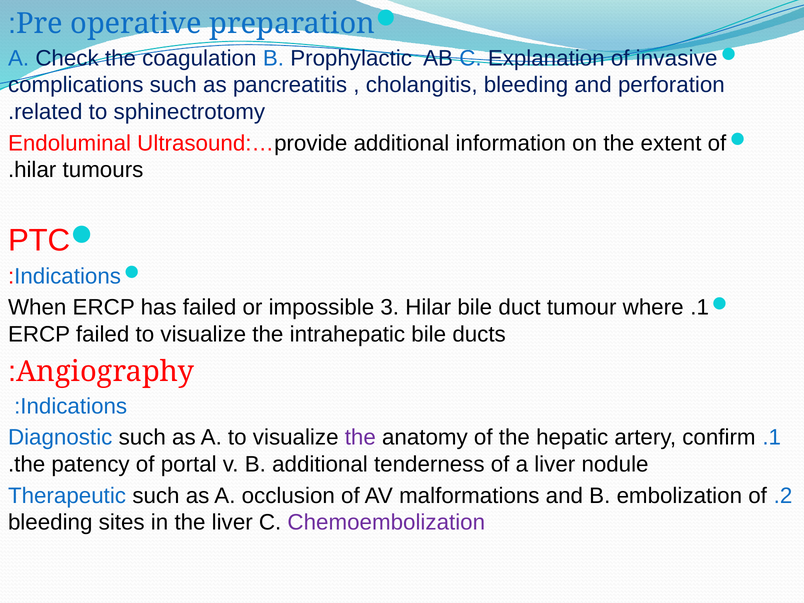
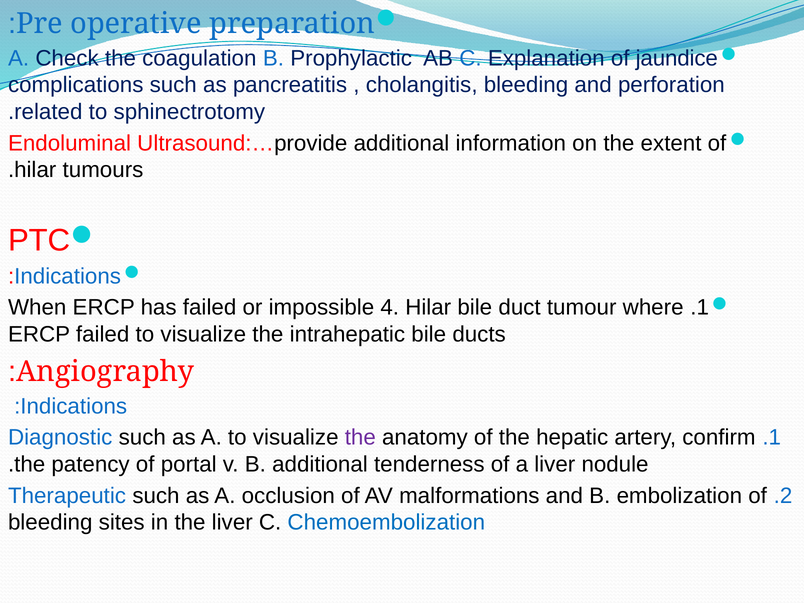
invasive: invasive -> jaundice (677, 58)
3: 3 -> 4 (390, 308)
Chemoembolization colour: purple -> blue (386, 522)
